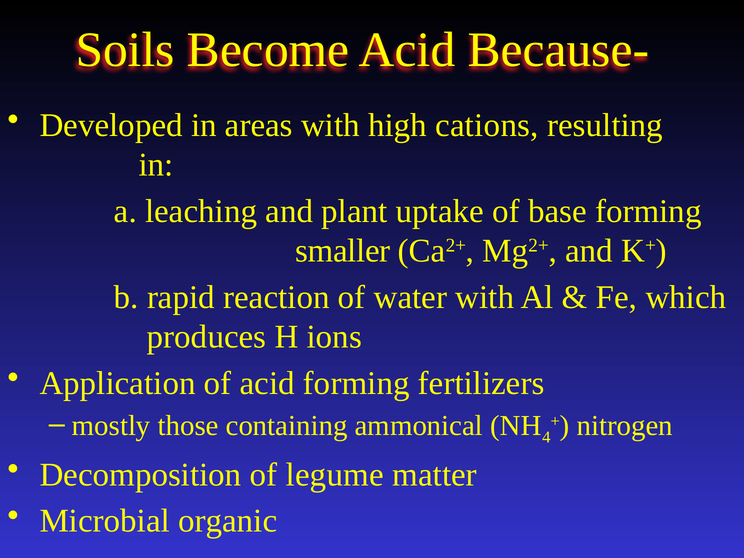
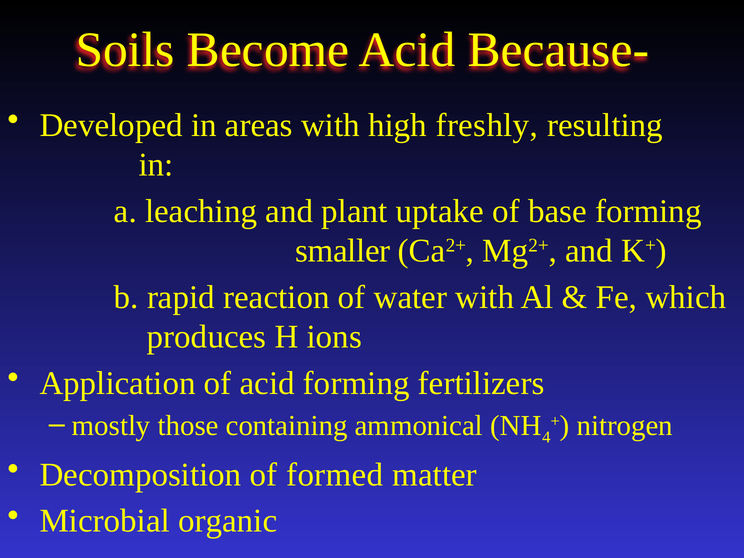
cations: cations -> freshly (487, 125)
legume: legume -> formed (335, 475)
